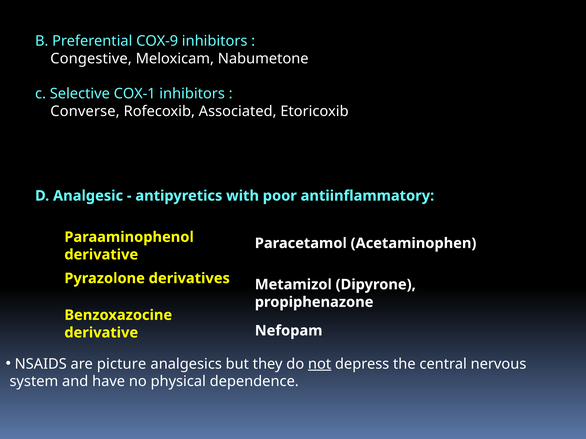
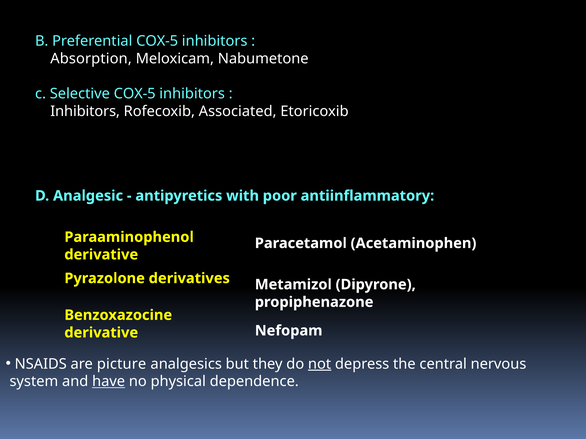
Preferential COX-9: COX-9 -> COX-5 (157, 41)
Congestive: Congestive -> Absorption (91, 59)
Selective COX-1: COX-1 -> COX-5 (135, 94)
Converse: Converse -> Inhibitors (85, 111)
have underline: none -> present (109, 382)
